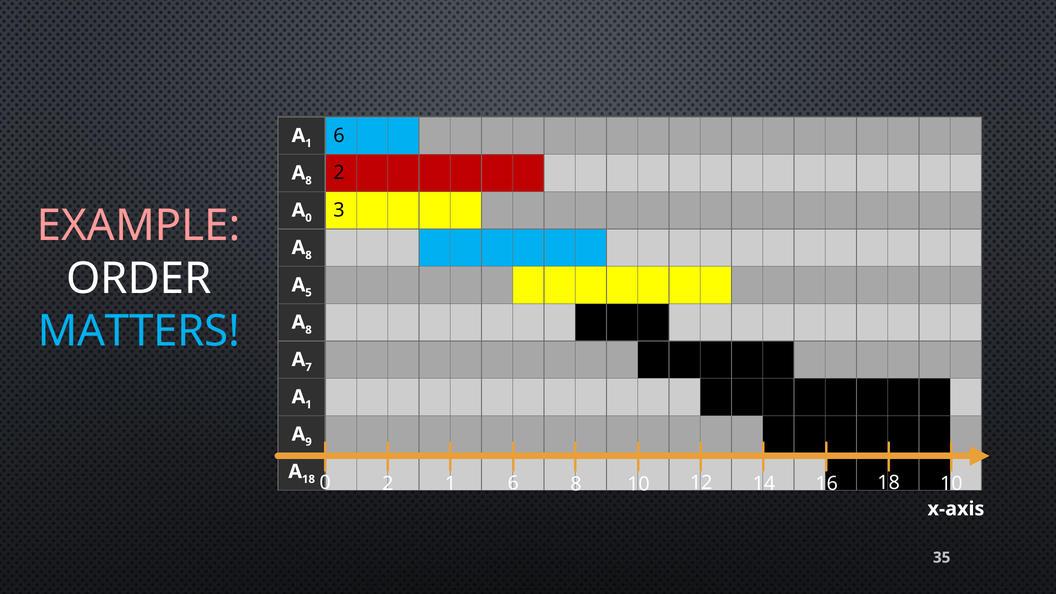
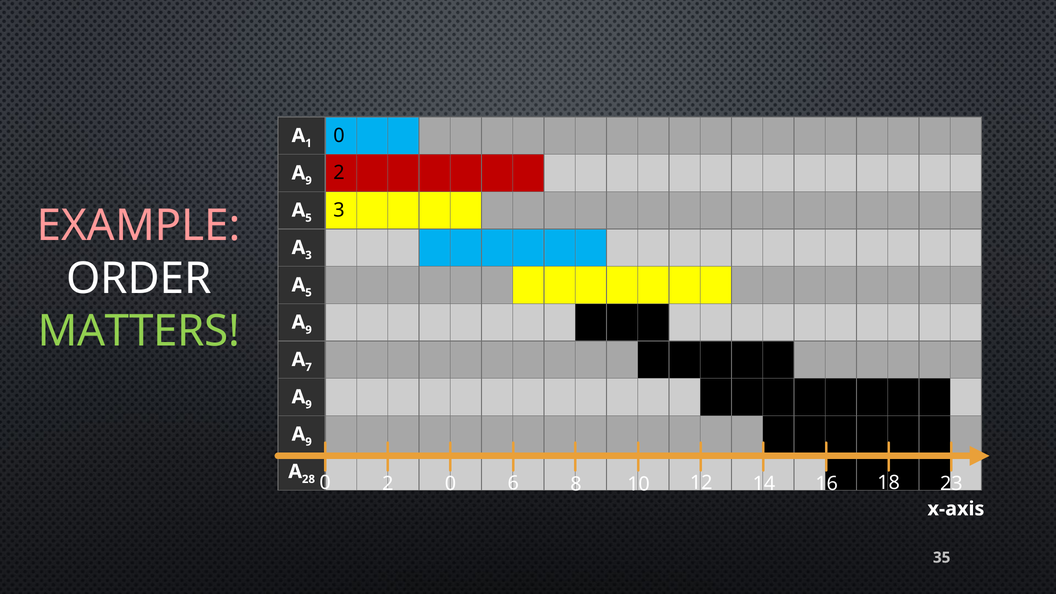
6: 6 -> 0 (339, 136)
8: 8 -> 9 (309, 181)
0: 0 -> 5 (309, 218)
8: 8 -> 3 (309, 255)
8: 8 -> 9 (309, 330)
MATTERS colour: light blue -> light green (139, 331)
1: 1 -> 9 (309, 405)
18: 18 -> 28 (308, 479)
2 1: 1 -> 0 (451, 484)
18 10: 10 -> 23 (951, 484)
